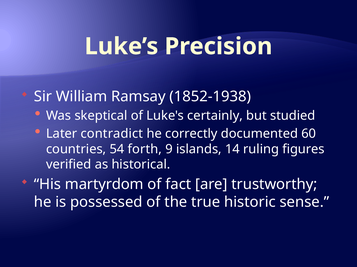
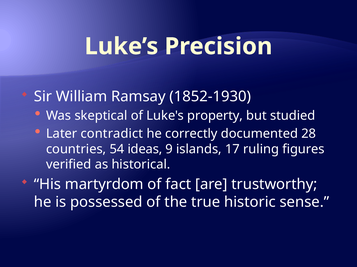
1852-1938: 1852-1938 -> 1852-1930 (210, 97)
certainly: certainly -> property (215, 116)
60: 60 -> 28 (309, 134)
forth: forth -> ideas (145, 149)
14: 14 -> 17 (232, 149)
